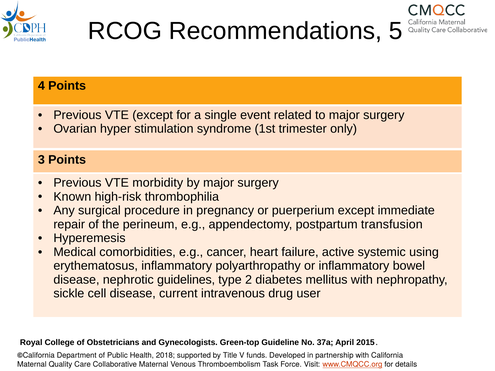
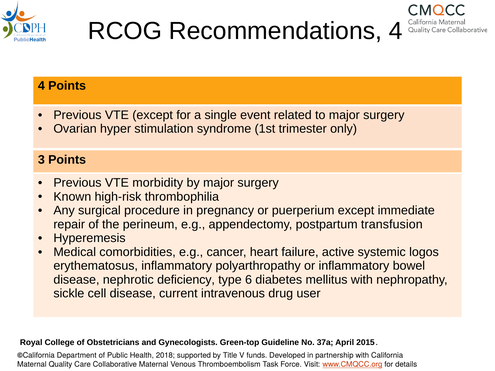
Recommendations 5: 5 -> 4 (396, 31)
using: using -> logos (424, 252)
guidelines: guidelines -> deficiency (186, 280)
2: 2 -> 6 (249, 280)
